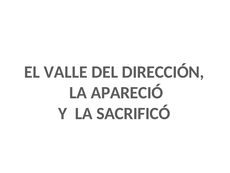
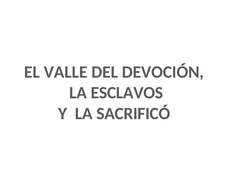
DIRECCIÓN: DIRECCIÓN -> DEVOCIÓN (163, 72)
APARECIÓ: APARECIÓ -> ESCLAVOS (127, 92)
